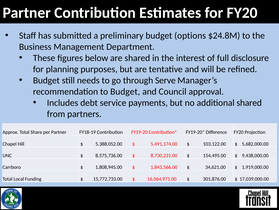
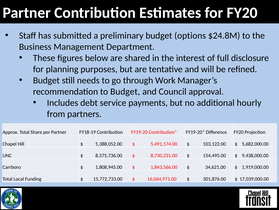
Serve: Serve -> Work (165, 80)
additional shared: shared -> hourly (249, 102)
